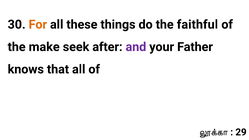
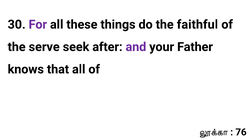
For colour: orange -> purple (38, 25)
make: make -> serve (44, 47)
29: 29 -> 76 (241, 132)
